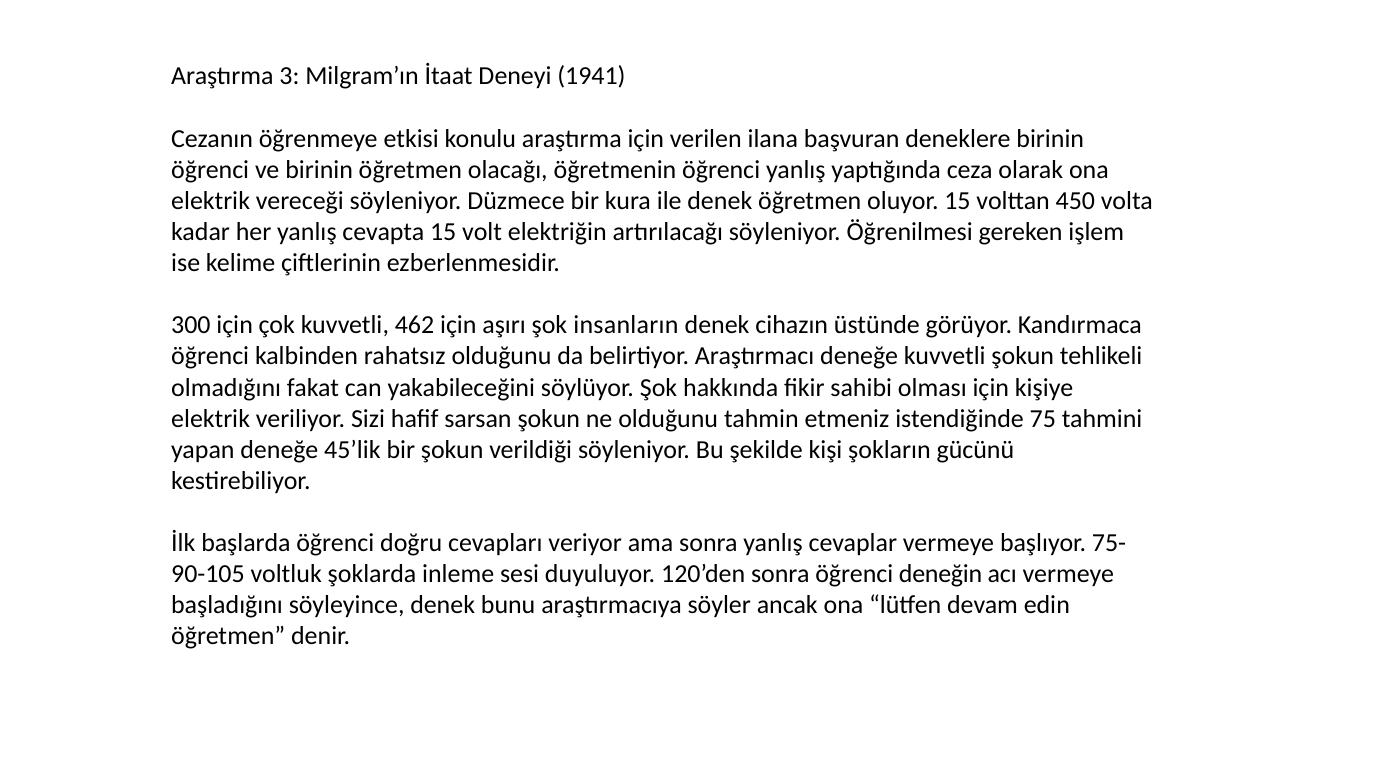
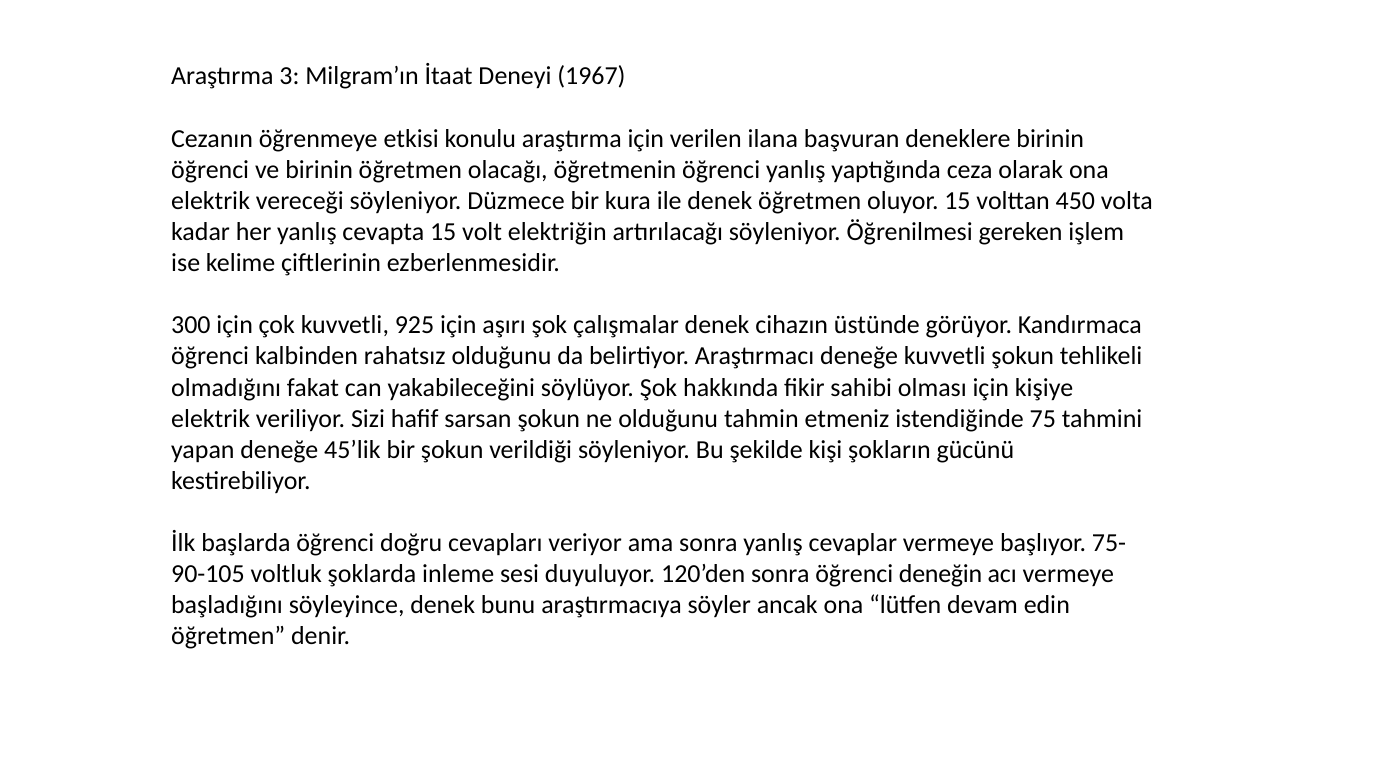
1941: 1941 -> 1967 (591, 76)
462: 462 -> 925 (414, 325)
insanların: insanların -> çalışmalar (626, 325)
